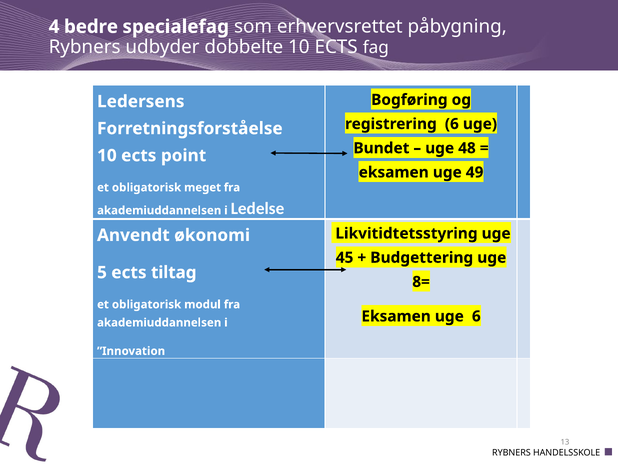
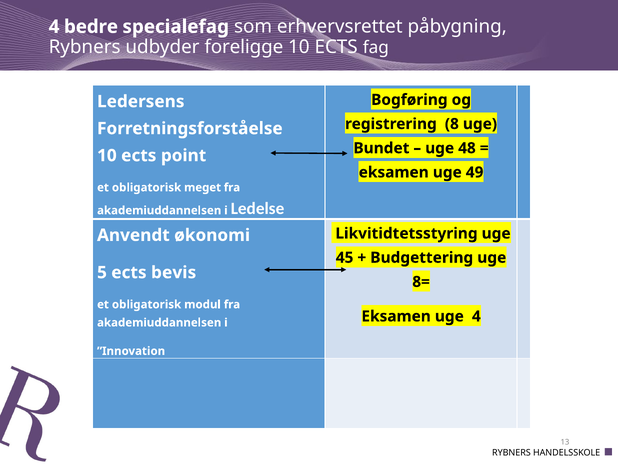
dobbelte: dobbelte -> foreligge (244, 47)
registrering 6: 6 -> 8 (452, 124)
tiltag: tiltag -> bevis (174, 272)
uge 6: 6 -> 4 (476, 316)
